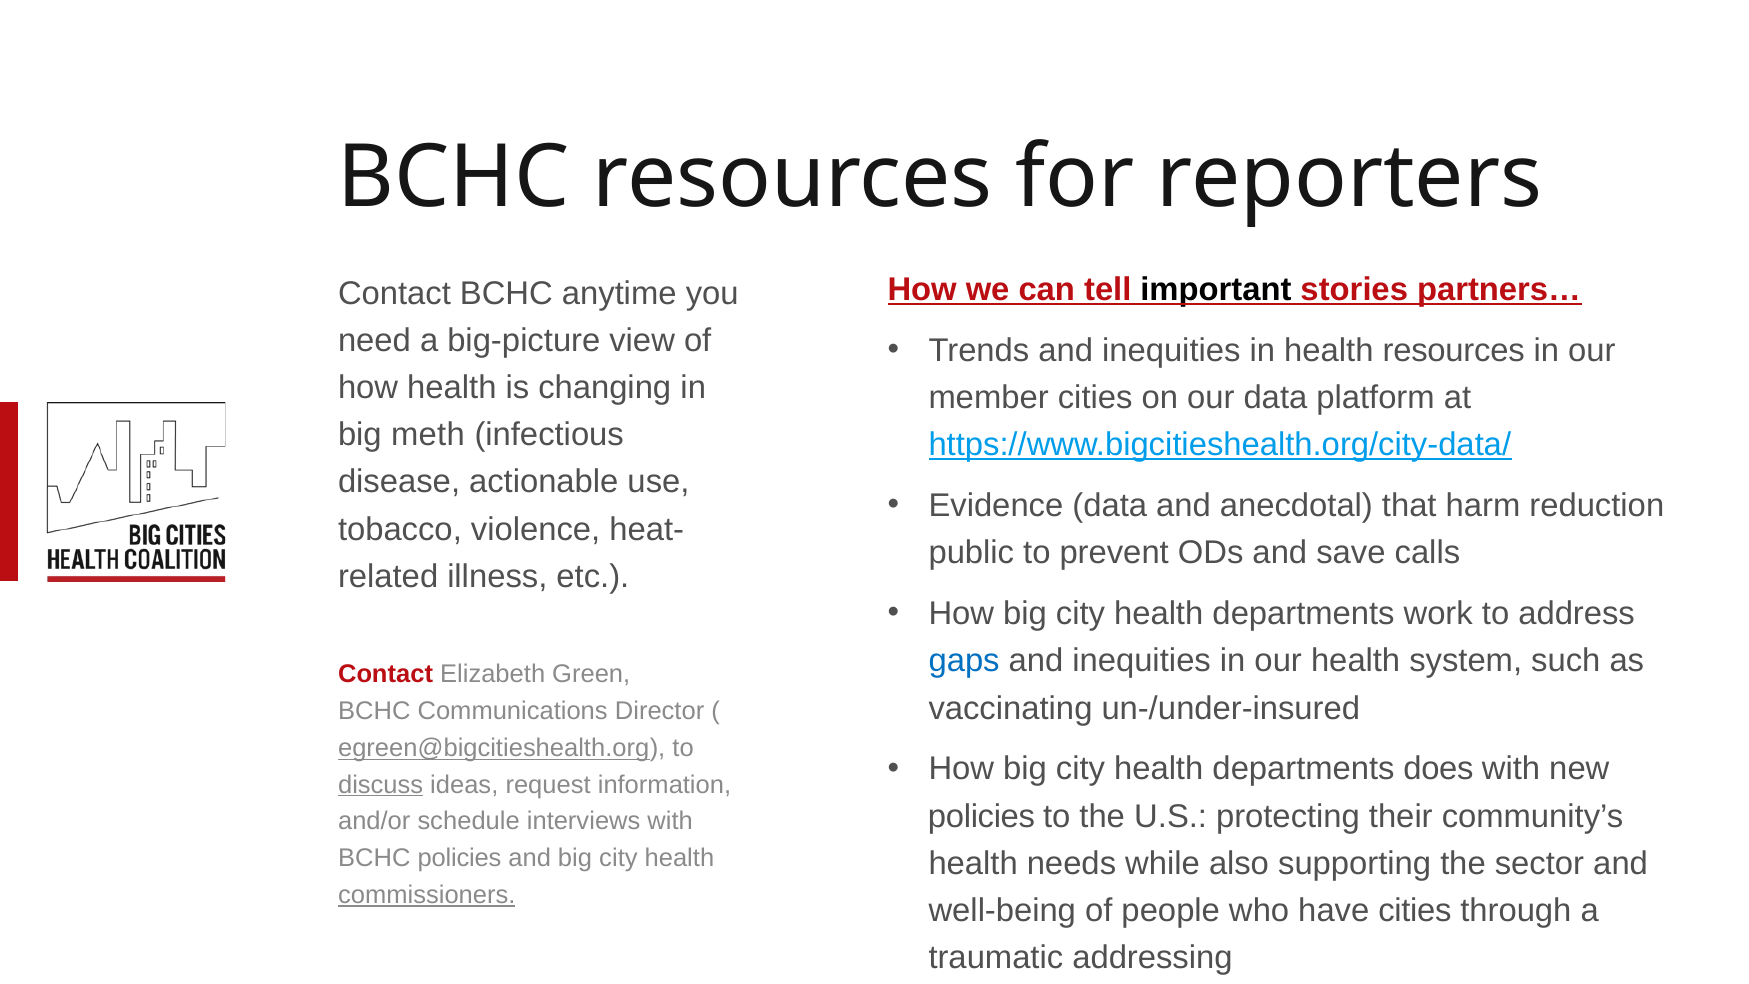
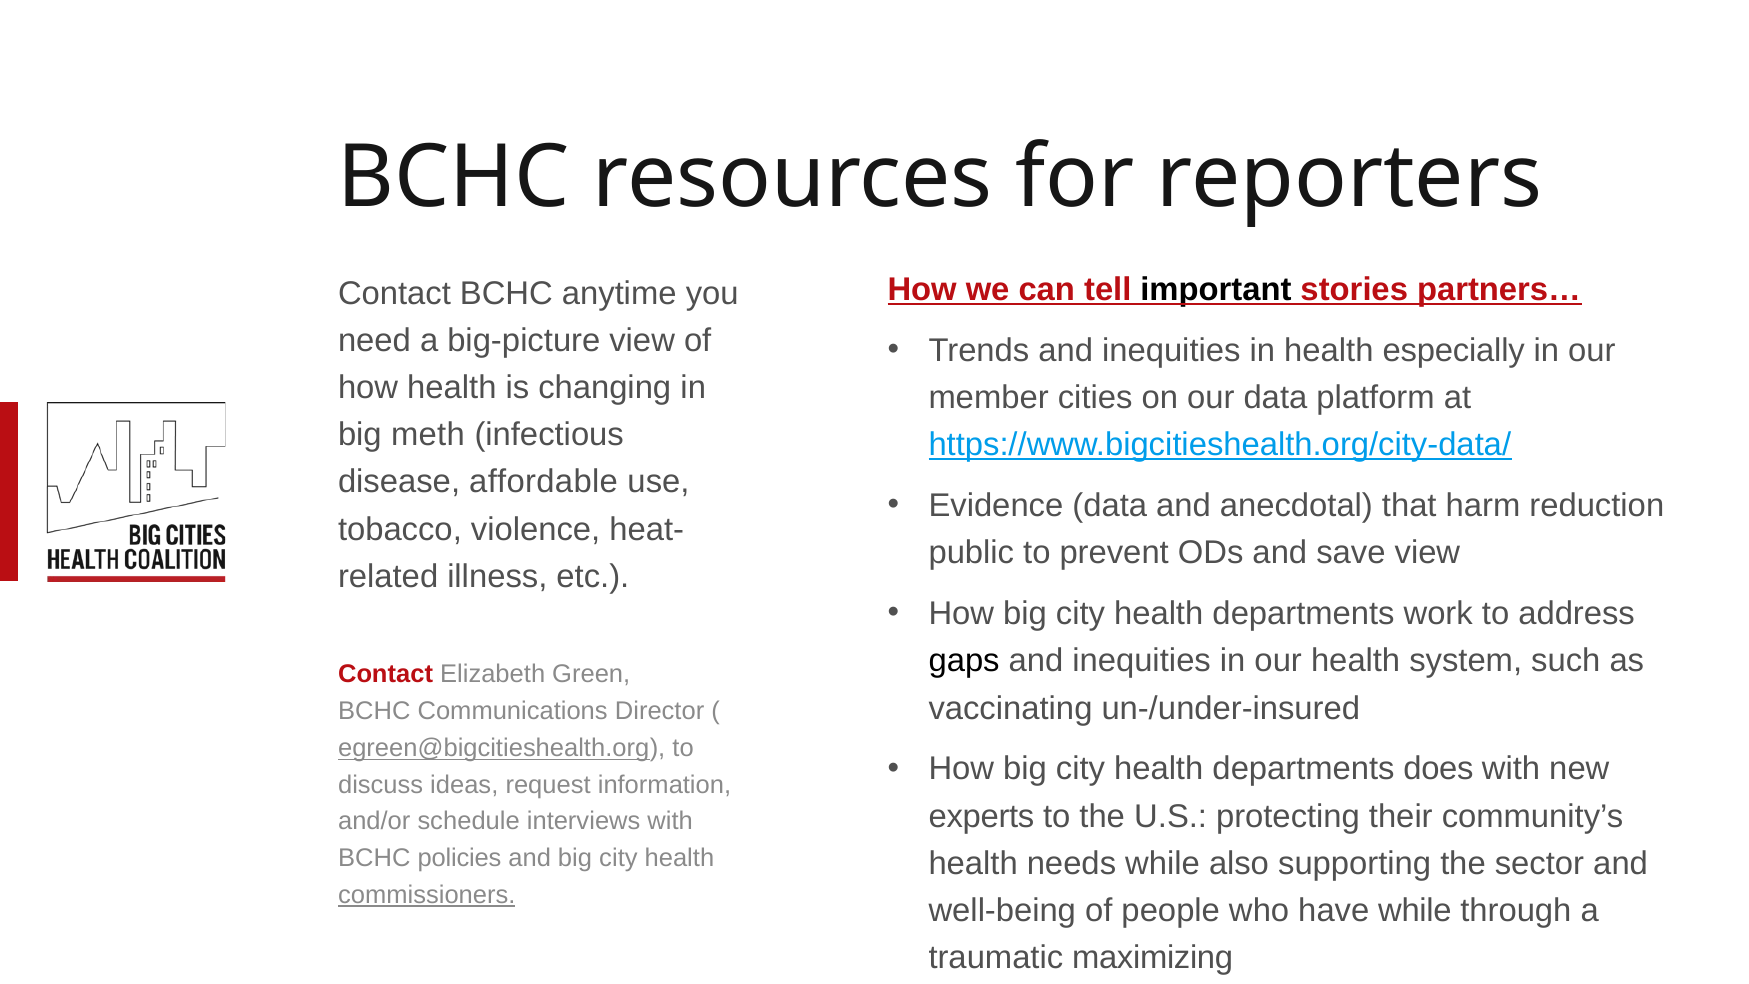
health resources: resources -> especially (1454, 350)
actionable: actionable -> affordable (544, 482)
save calls: calls -> view (1427, 553)
gaps colour: blue -> black (964, 661)
discuss underline: present -> none (381, 785)
policies: policies -> experts (981, 816)
have cities: cities -> while (1415, 911)
addressing: addressing -> maximizing (1153, 958)
